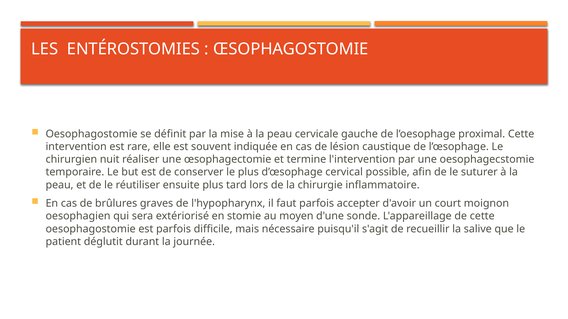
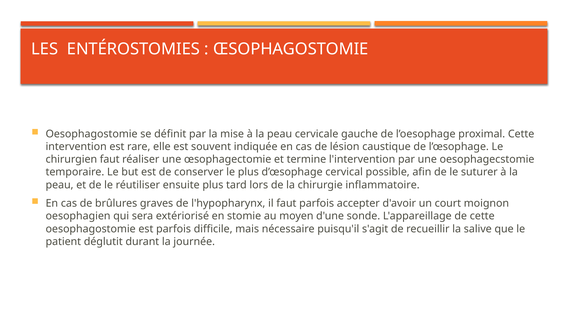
chirurgien nuit: nuit -> faut (110, 160)
